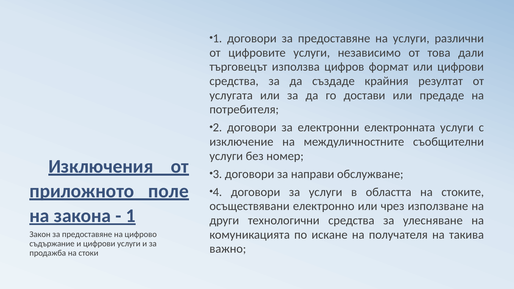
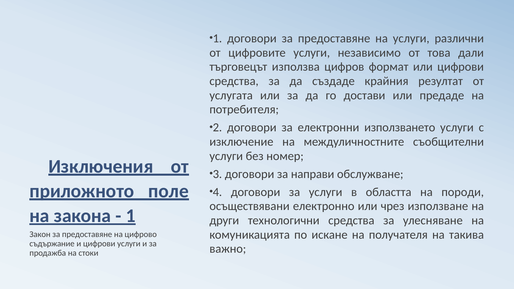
електронната: електронната -> използването (400, 128)
стоките: стоките -> породи (463, 192)
